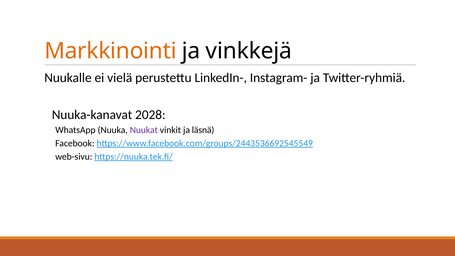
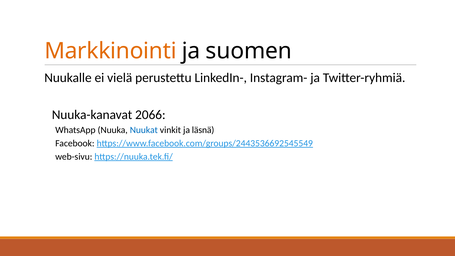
vinkkejä: vinkkejä -> suomen (249, 51)
2028: 2028 -> 2066 (150, 115)
Nuukat colour: purple -> blue (144, 130)
